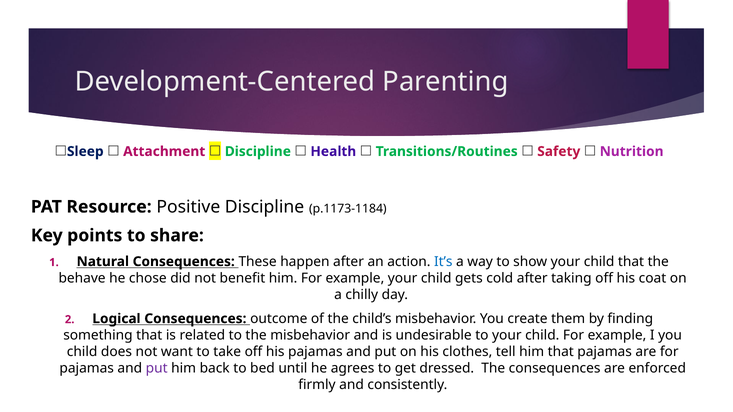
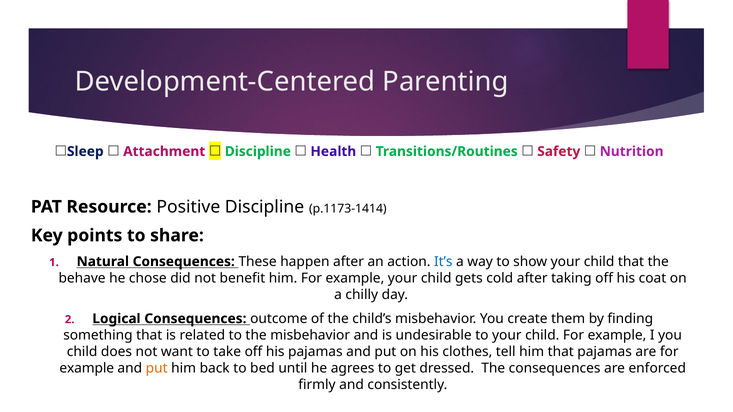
p.1173-1184: p.1173-1184 -> p.1173-1414 (348, 209)
pajamas: pajamas -> example (87, 368)
put colour: purple -> orange (157, 368)
